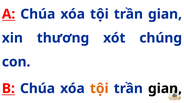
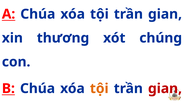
gian colour: black -> red (165, 89)
